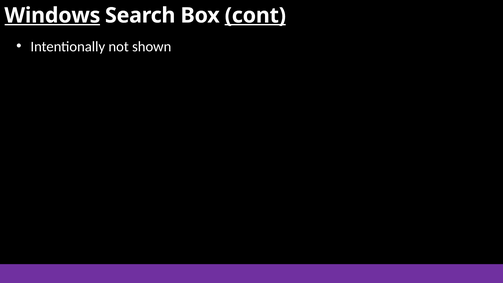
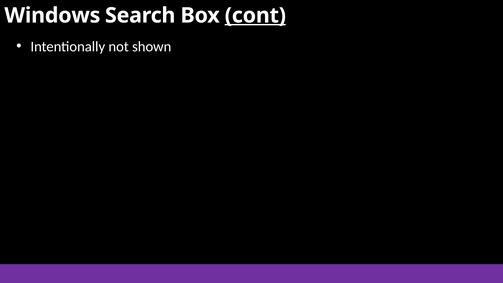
Windows underline: present -> none (52, 15)
